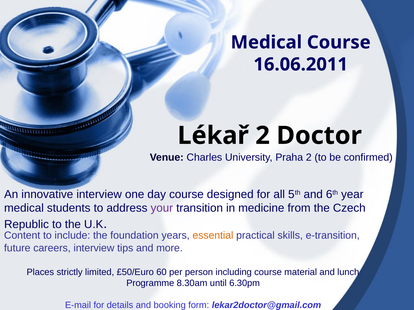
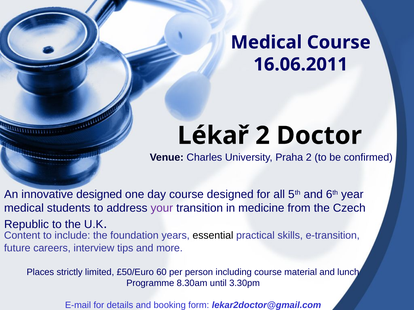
innovative interview: interview -> designed (99, 195)
essential colour: orange -> black (213, 236)
6.30pm: 6.30pm -> 3.30pm (245, 283)
